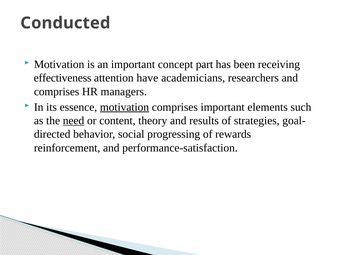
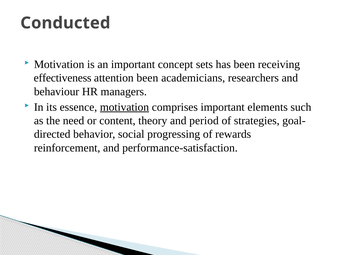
part: part -> sets (204, 64)
attention have: have -> been (147, 78)
comprises: comprises -> behaviour (57, 92)
need underline: present -> none (74, 121)
results: results -> period (204, 121)
